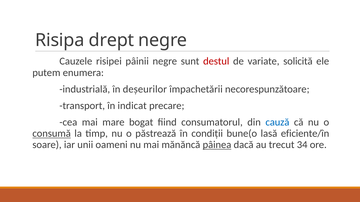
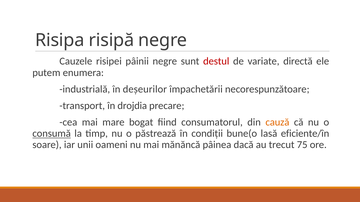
drept: drept -> risipă (111, 40)
solicită: solicită -> directă (298, 61)
indicat: indicat -> drojdia (132, 106)
cauză colour: blue -> orange (277, 122)
pâinea underline: present -> none (217, 145)
34: 34 -> 75 (302, 145)
